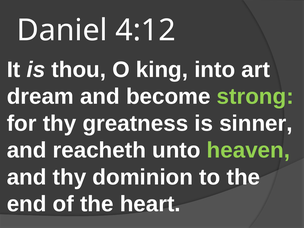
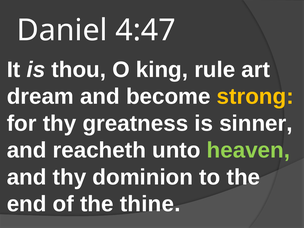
4:12: 4:12 -> 4:47 (146, 30)
into: into -> rule (215, 70)
strong colour: light green -> yellow (255, 97)
heart: heart -> thine (150, 204)
